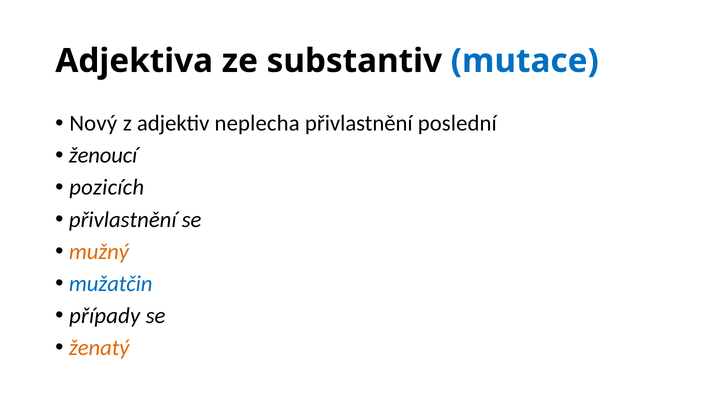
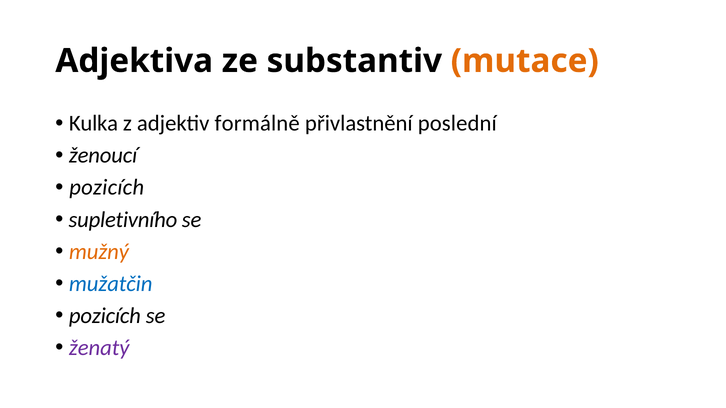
mutace colour: blue -> orange (525, 61)
Nový: Nový -> Kulka (93, 124)
neplecha: neplecha -> formálně (257, 124)
přivlastnění: přivlastnění -> supletivního (123, 220)
případy: případy -> pozicích (105, 316)
ženatý colour: orange -> purple (99, 348)
